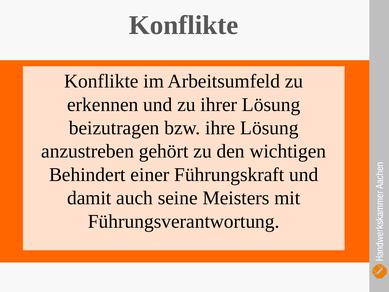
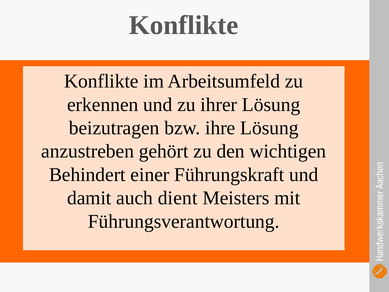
seine: seine -> dient (178, 198)
